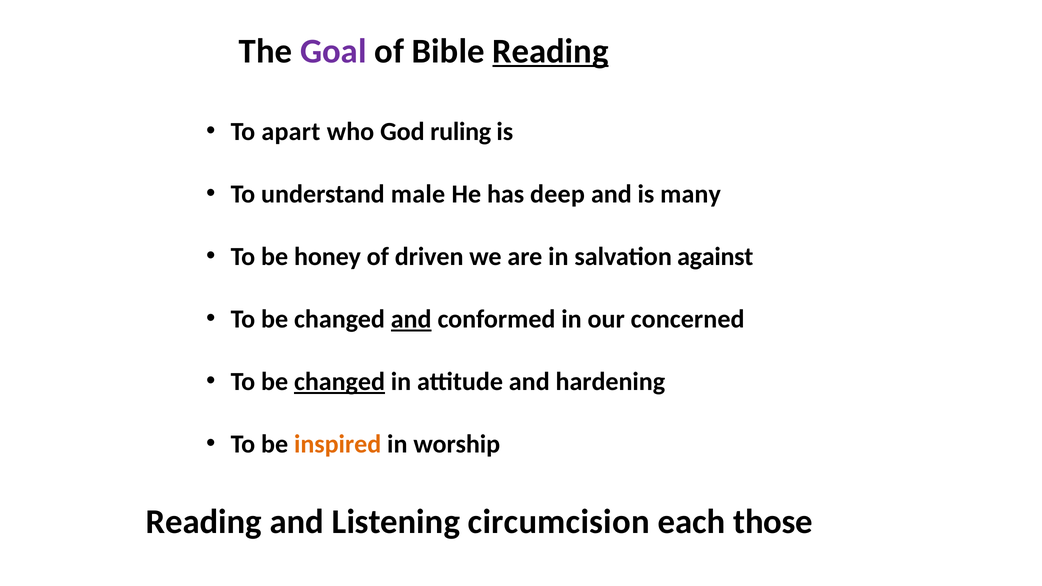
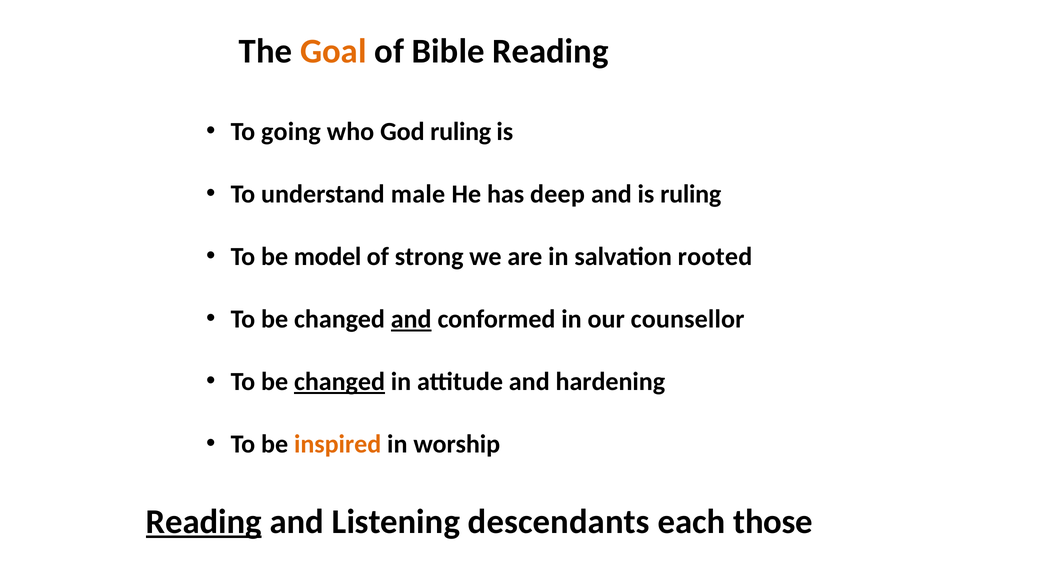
Goal colour: purple -> orange (333, 51)
Reading underline: present -> none (550, 51)
apart: apart -> going (291, 132)
is many: many -> ruling (691, 194)
honey: honey -> model (328, 257)
driven: driven -> strong (429, 257)
against: against -> rooted (715, 257)
concerned: concerned -> counsellor (688, 319)
Reading underline: none -> present (204, 522)
circumcision: circumcision -> descendants (559, 522)
